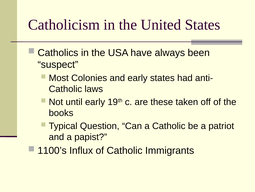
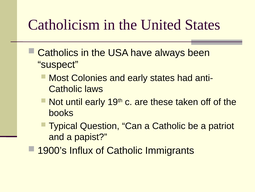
1100’s: 1100’s -> 1900’s (52, 150)
